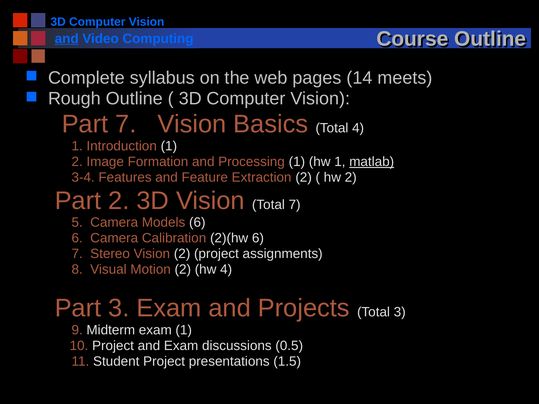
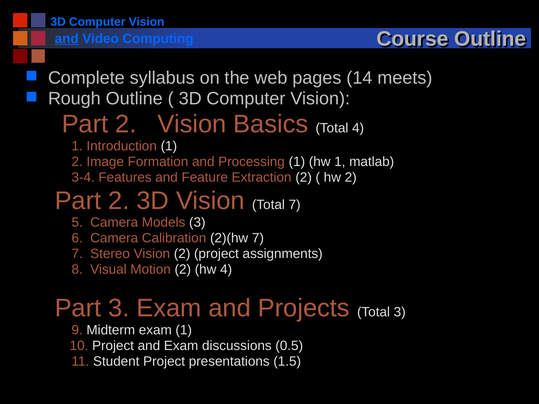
7: 7 -> 2 (126, 124)
matlab underline: present -> none (372, 162)
Models 6: 6 -> 3 (197, 223)
2)(hw 6: 6 -> 7 (258, 238)
